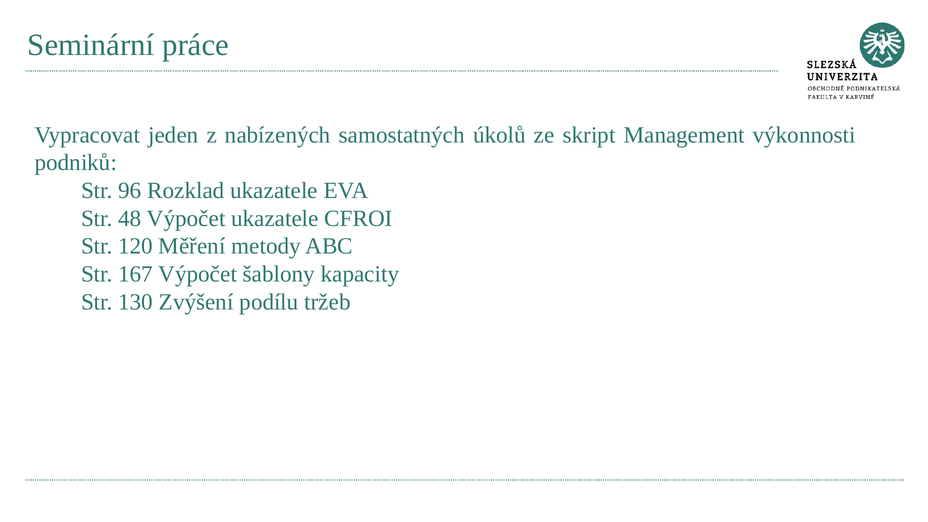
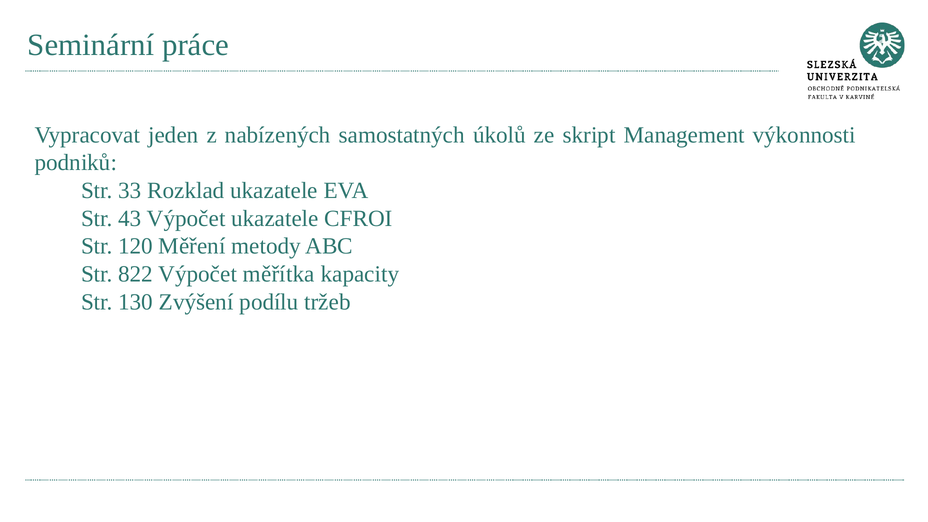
96: 96 -> 33 (130, 191)
48: 48 -> 43 (130, 218)
167: 167 -> 822 (136, 274)
šablony: šablony -> měřítka (279, 274)
